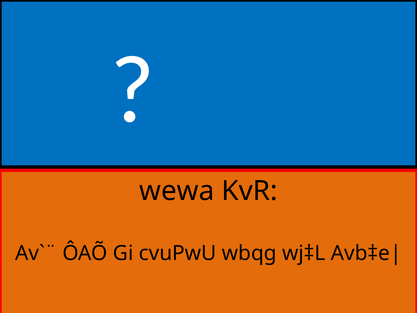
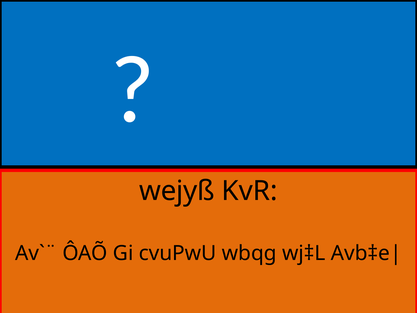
wewa: wewa -> wejyß (177, 191)
